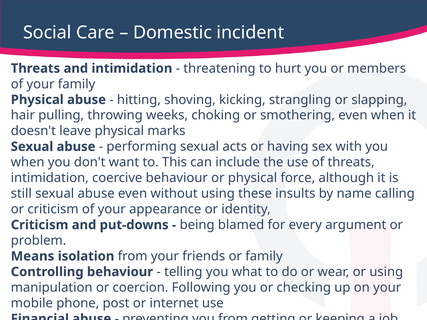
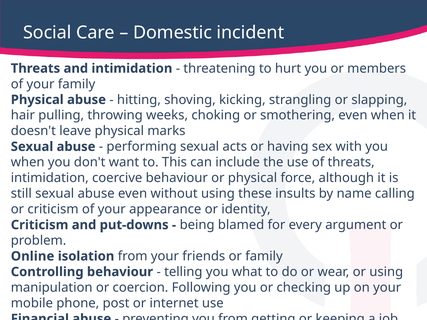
Means: Means -> Online (33, 256)
